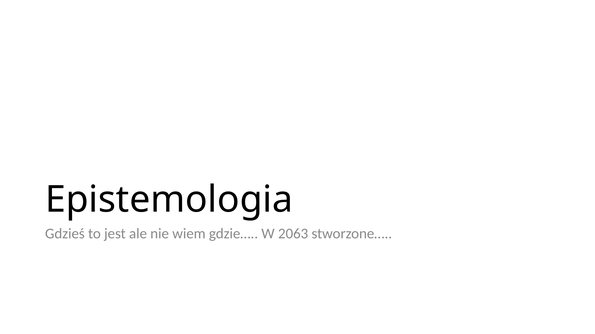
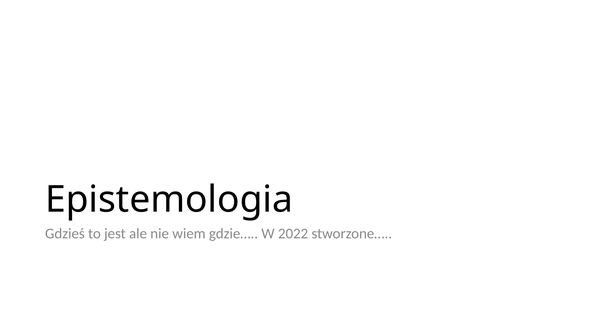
2063: 2063 -> 2022 (293, 234)
